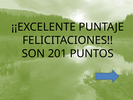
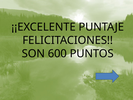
201: 201 -> 600 (57, 53)
